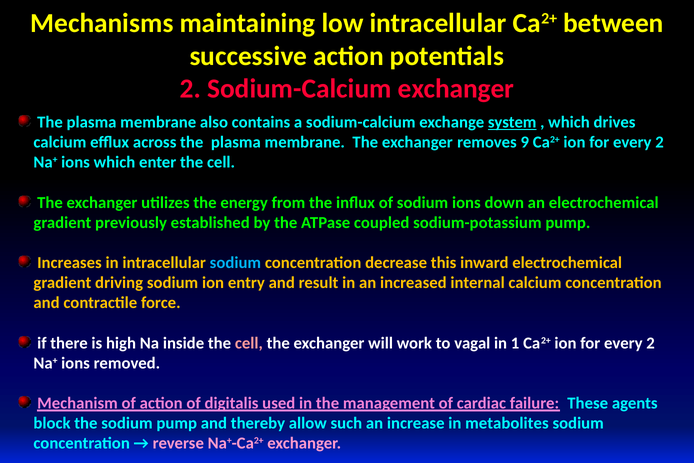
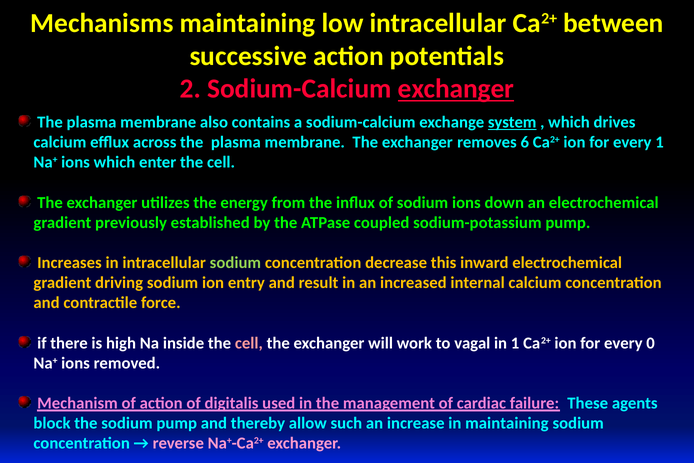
exchanger underline: none -> present (456, 89)
9: 9 -> 6 (525, 142)
2: 2 -> 1 (660, 142)
sodium colour: light blue -> light green (235, 263)
2: 2 -> 0 (651, 343)
in metabolites: metabolites -> maintaining (507, 423)
